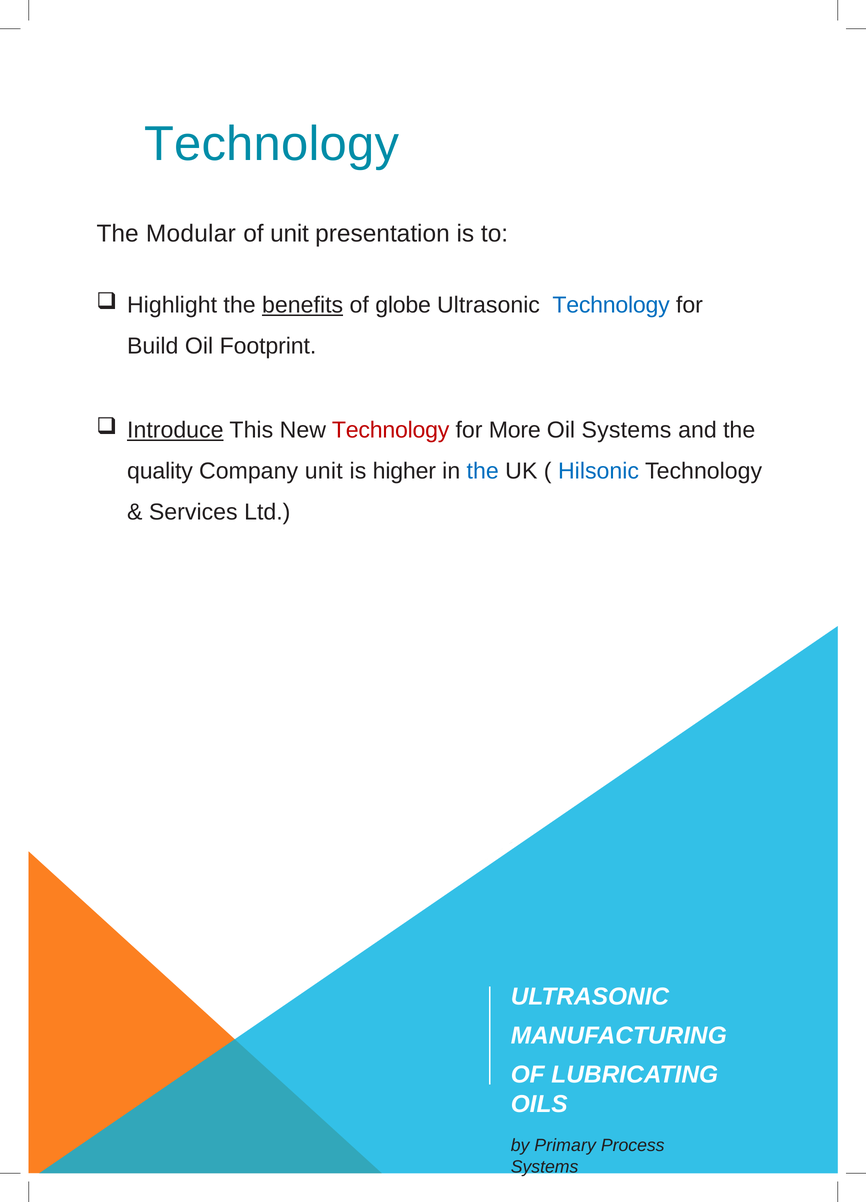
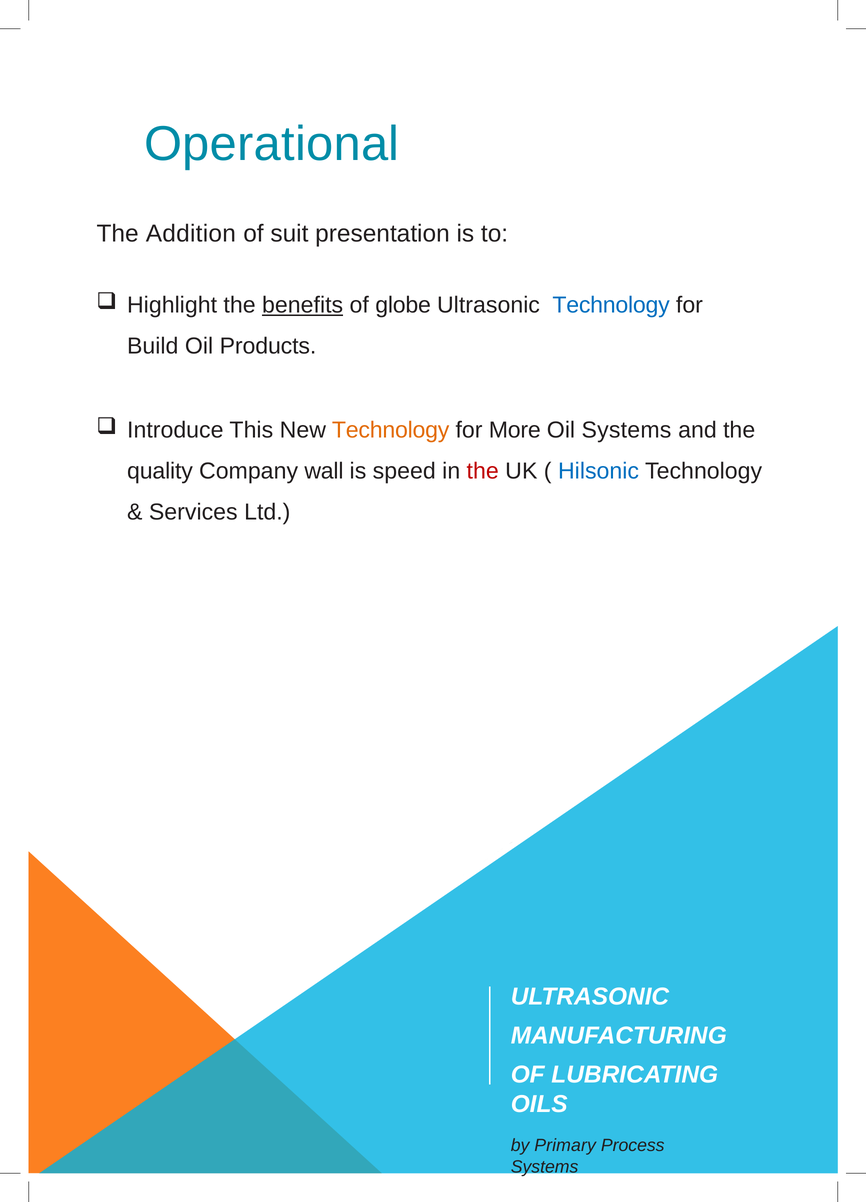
Technology: Technology -> Operational (272, 144)
Modular: Modular -> Addition (191, 234)
of unit: unit -> suit (289, 234)
Footprint: Footprint -> Products (268, 346)
Introduce underline: present -> none (175, 430)
Technology colour: red -> orange (391, 430)
Company unit: unit -> wall (324, 471)
higher: higher -> speed (404, 471)
the colour: blue -> red (483, 471)
